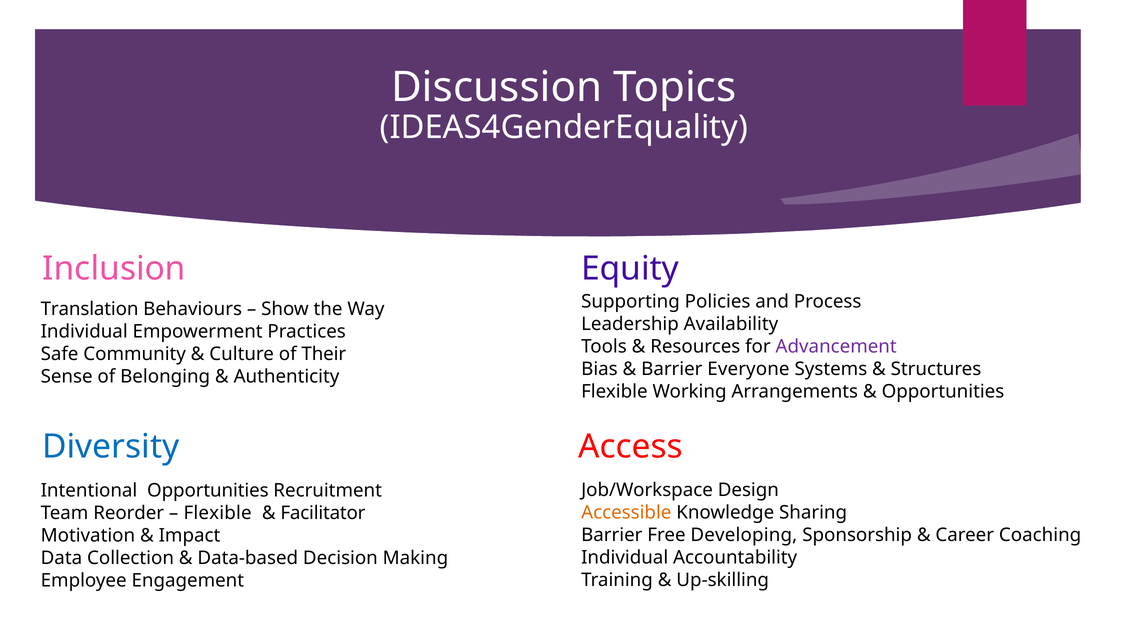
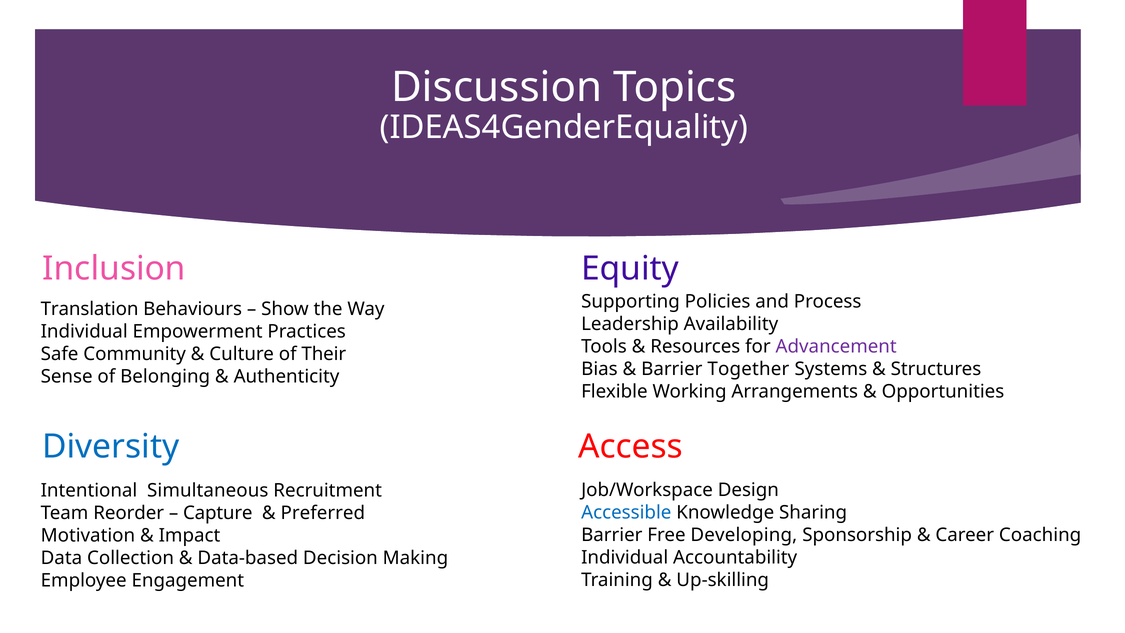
Everyone: Everyone -> Together (748, 369)
Intentional Opportunities: Opportunities -> Simultaneous (208, 490)
Accessible colour: orange -> blue (626, 512)
Flexible: Flexible -> Capture (218, 513)
Facilitator: Facilitator -> Preferred (323, 513)
